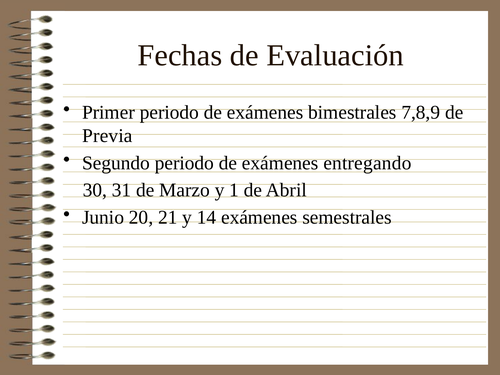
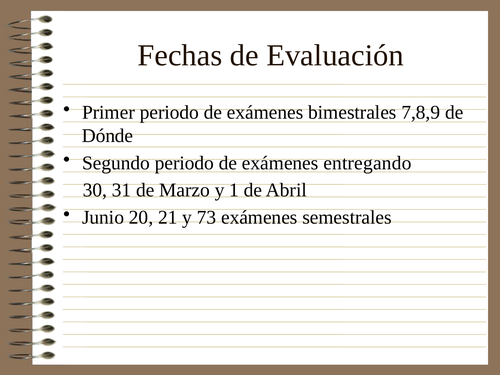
Previa: Previa -> Dónde (107, 136)
14: 14 -> 73 (207, 217)
